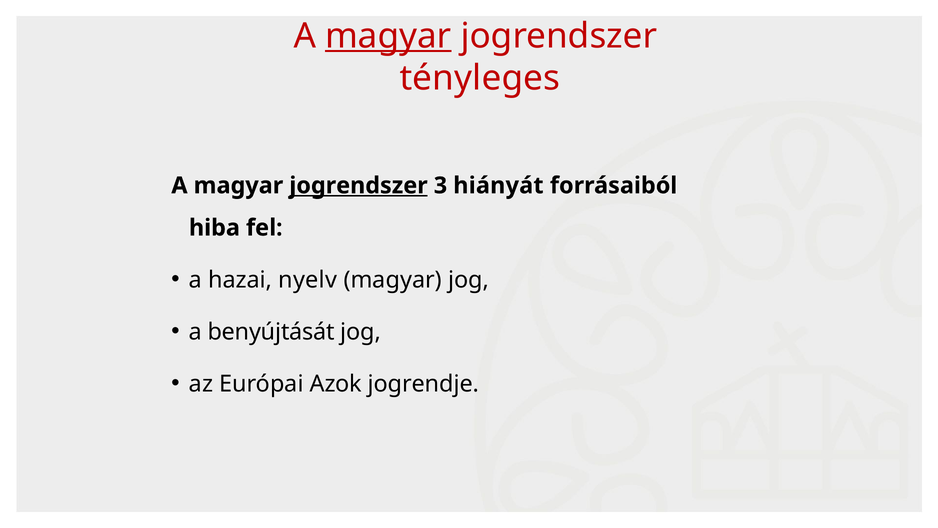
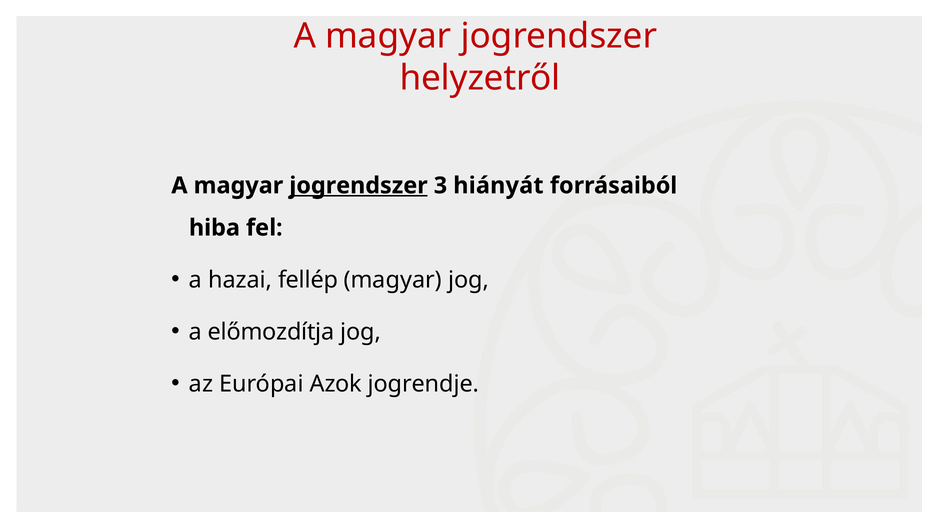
magyar underline: present -> none (388, 36)
tényleges: tényleges -> helyzetről (480, 78)
nyelv: nyelv -> fellép (308, 280)
benyújtását: benyújtását -> előmozdítja (271, 332)
